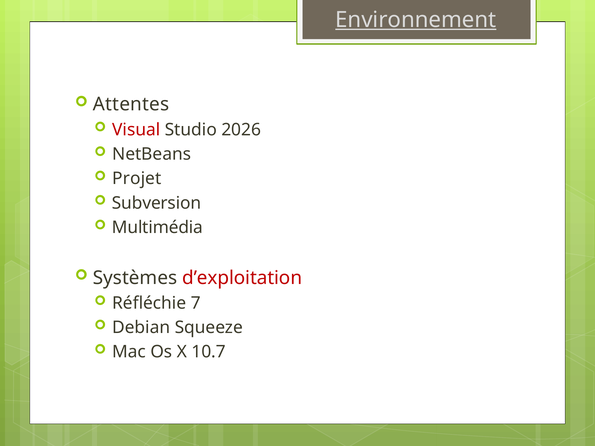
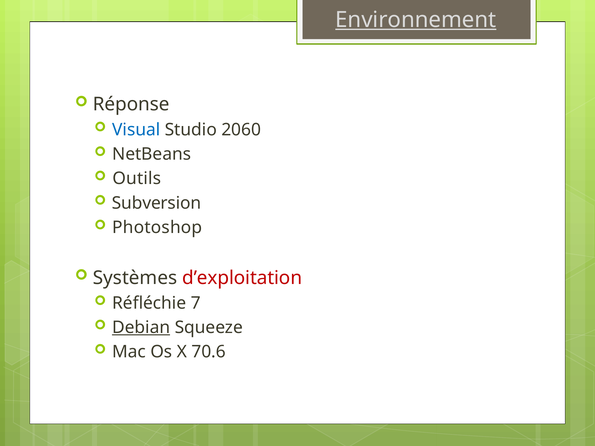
Attentes: Attentes -> Réponse (131, 104)
Visual colour: red -> blue (136, 130)
2026: 2026 -> 2060 (241, 130)
Projet: Projet -> Outils (137, 179)
Multimédia: Multimédia -> Photoshop (157, 228)
Debian underline: none -> present (141, 328)
10.7: 10.7 -> 70.6 (209, 352)
